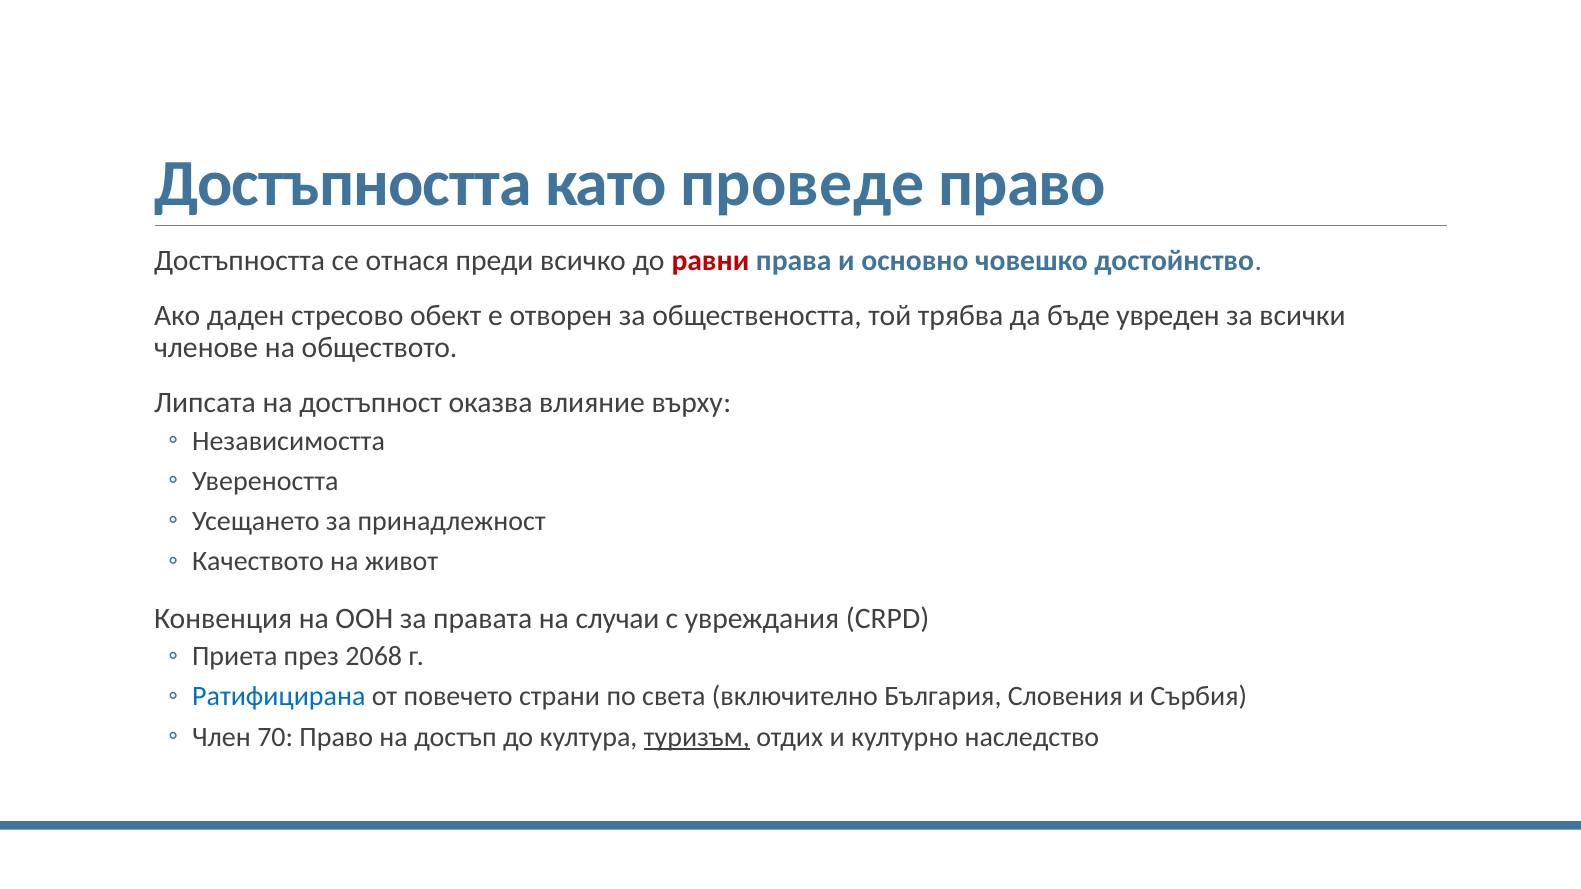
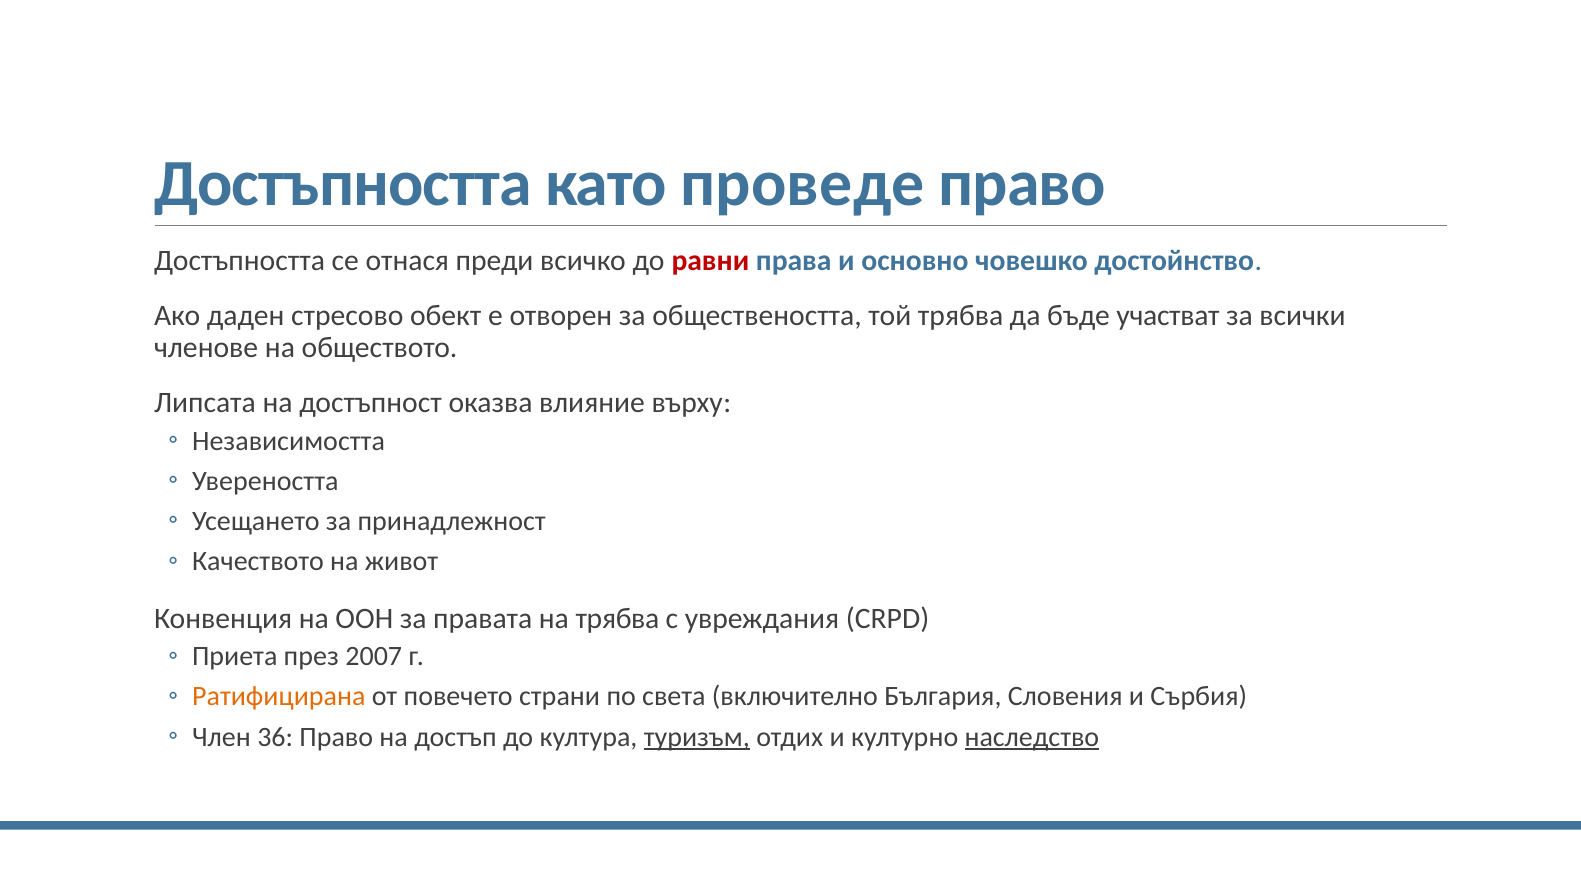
увреден: увреден -> участват (1168, 316)
на случаи: случаи -> трябва (617, 619)
2068: 2068 -> 2007 (374, 657)
Ратифицирана colour: blue -> orange (279, 697)
70: 70 -> 36 (275, 737)
наследство underline: none -> present (1032, 737)
